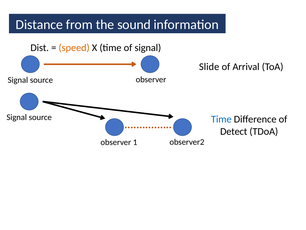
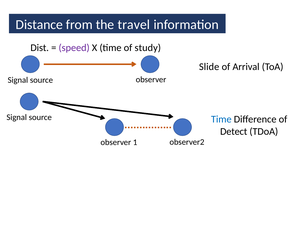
sound: sound -> travel (134, 24)
speed colour: orange -> purple (74, 48)
of signal: signal -> study (148, 48)
